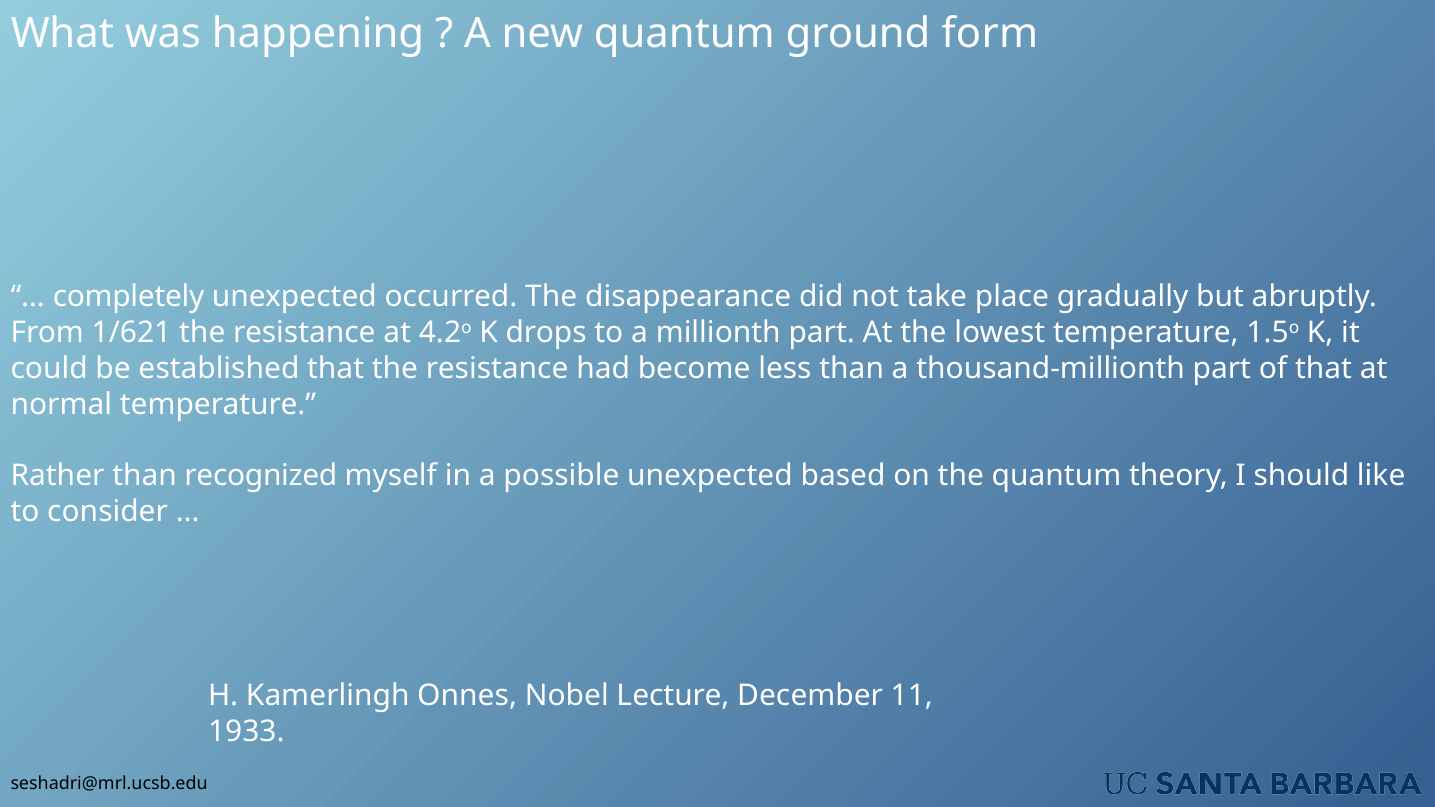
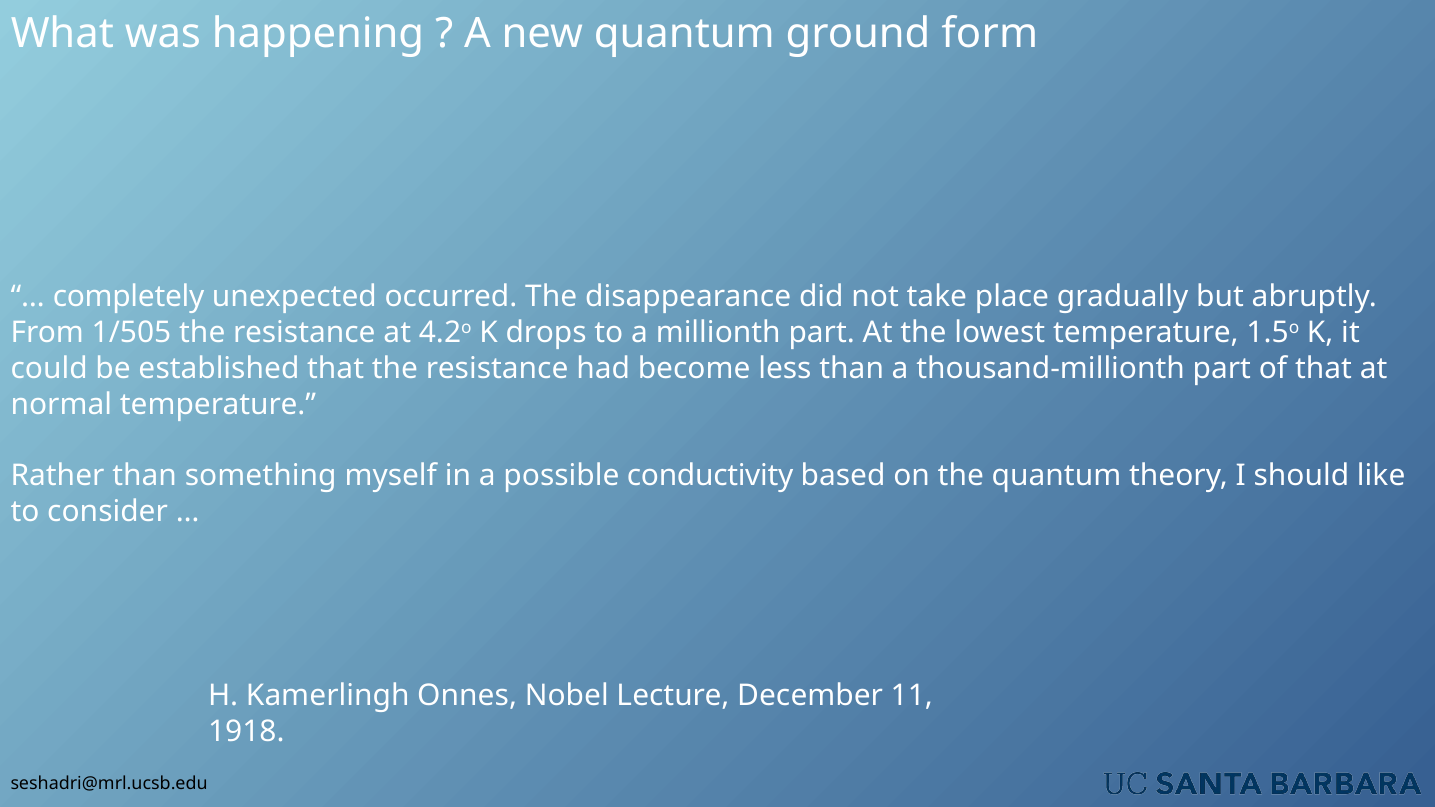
1/621: 1/621 -> 1/505 (132, 333)
recognized: recognized -> something (261, 476)
possible unexpected: unexpected -> conductivity (710, 476)
1933: 1933 -> 1918 (246, 732)
